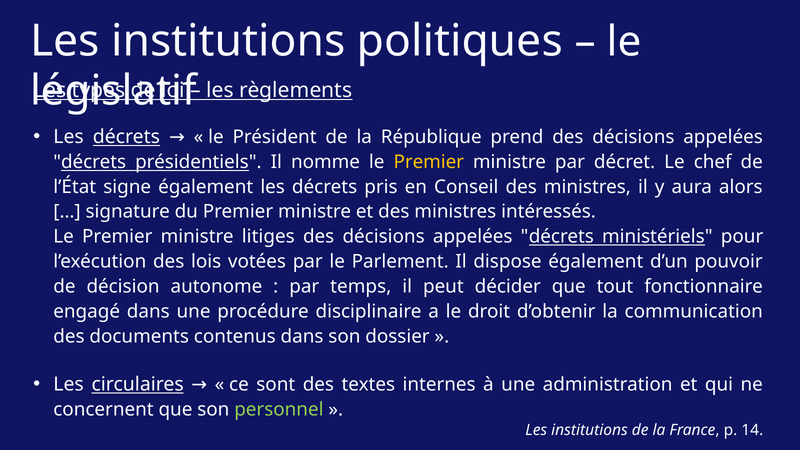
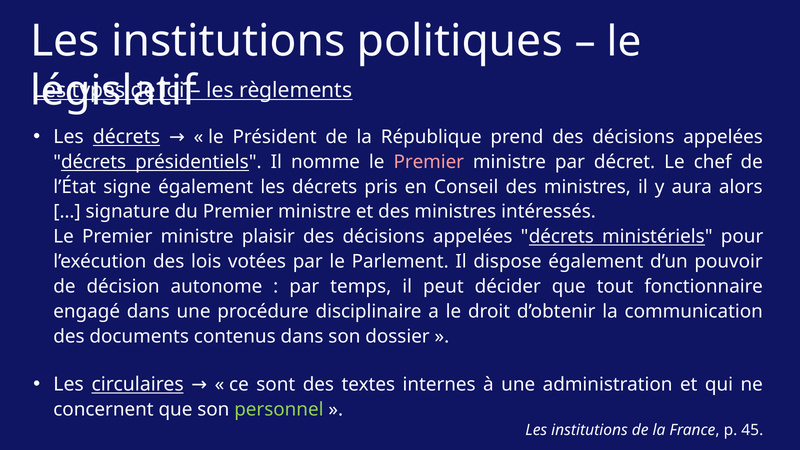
Premier colour: yellow -> pink (429, 162)
litiges: litiges -> plaisir (268, 237)
14: 14 -> 45 (752, 430)
